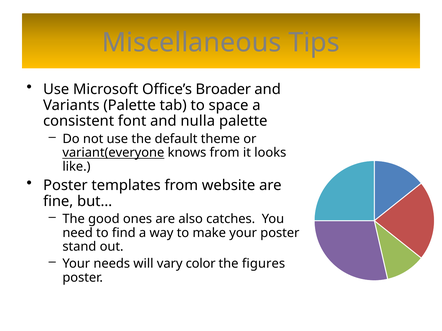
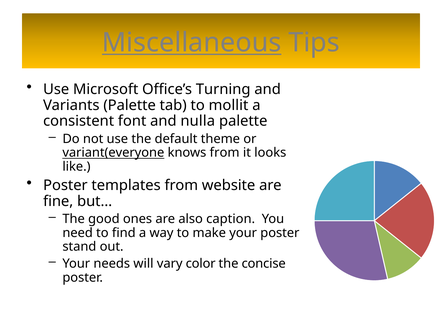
Miscellaneous underline: none -> present (192, 43)
Broader: Broader -> Turning (223, 89)
space: space -> mollit (228, 105)
catches: catches -> caption (231, 219)
figures: figures -> concise (264, 264)
